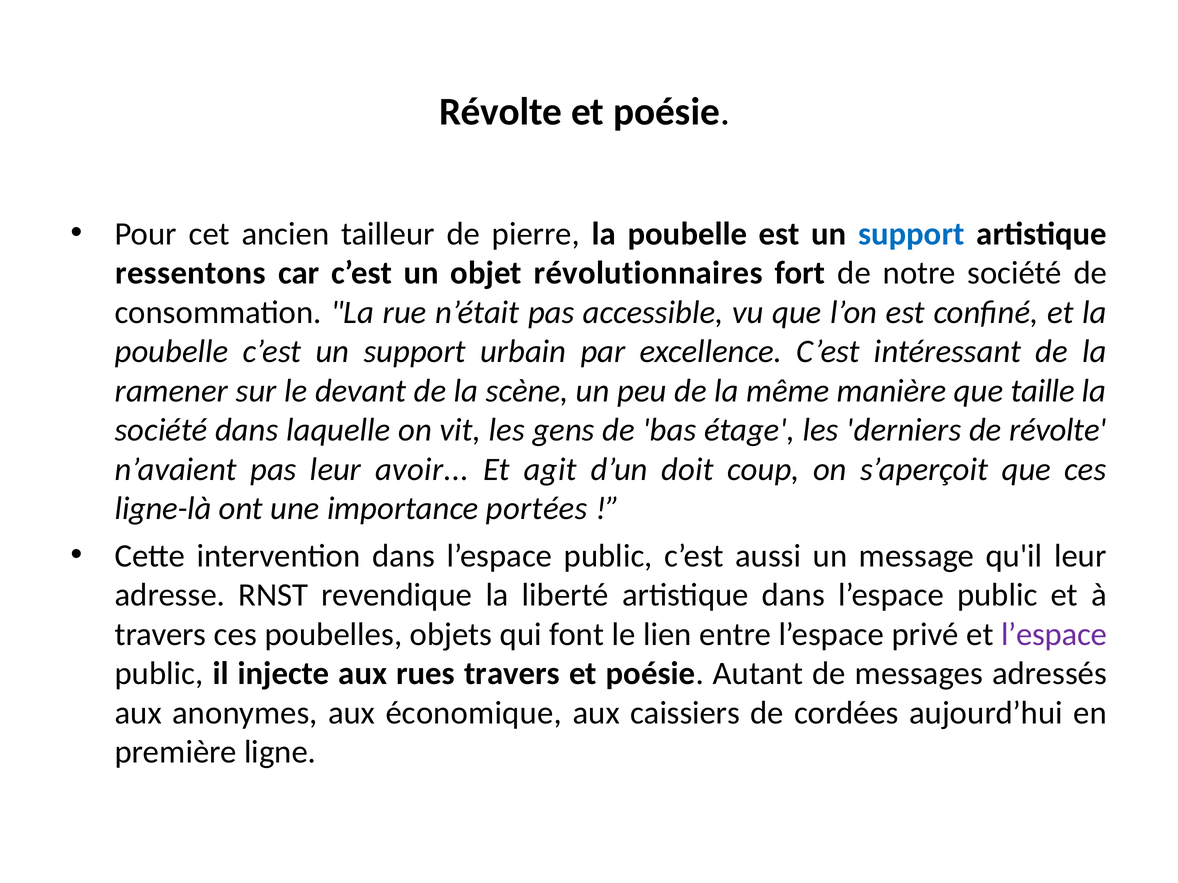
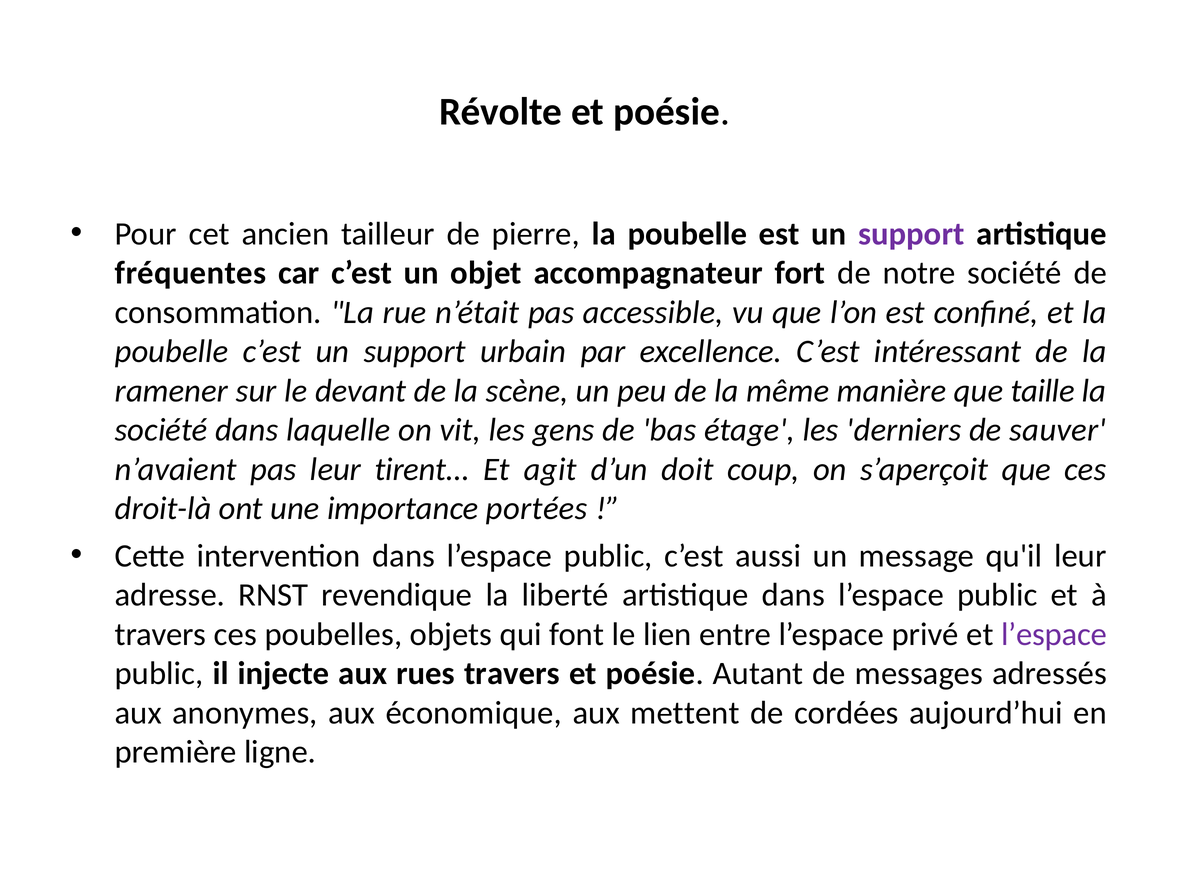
support colour: blue -> purple (911, 234)
ressentons: ressentons -> fréquentes (190, 273)
révolutionnaires: révolutionnaires -> accompagnateur (648, 273)
de révolte: révolte -> sauver (1058, 430)
avoir: avoir -> tirent (422, 470)
ligne-là: ligne-là -> droit-là (163, 509)
caissiers: caissiers -> mettent (685, 713)
